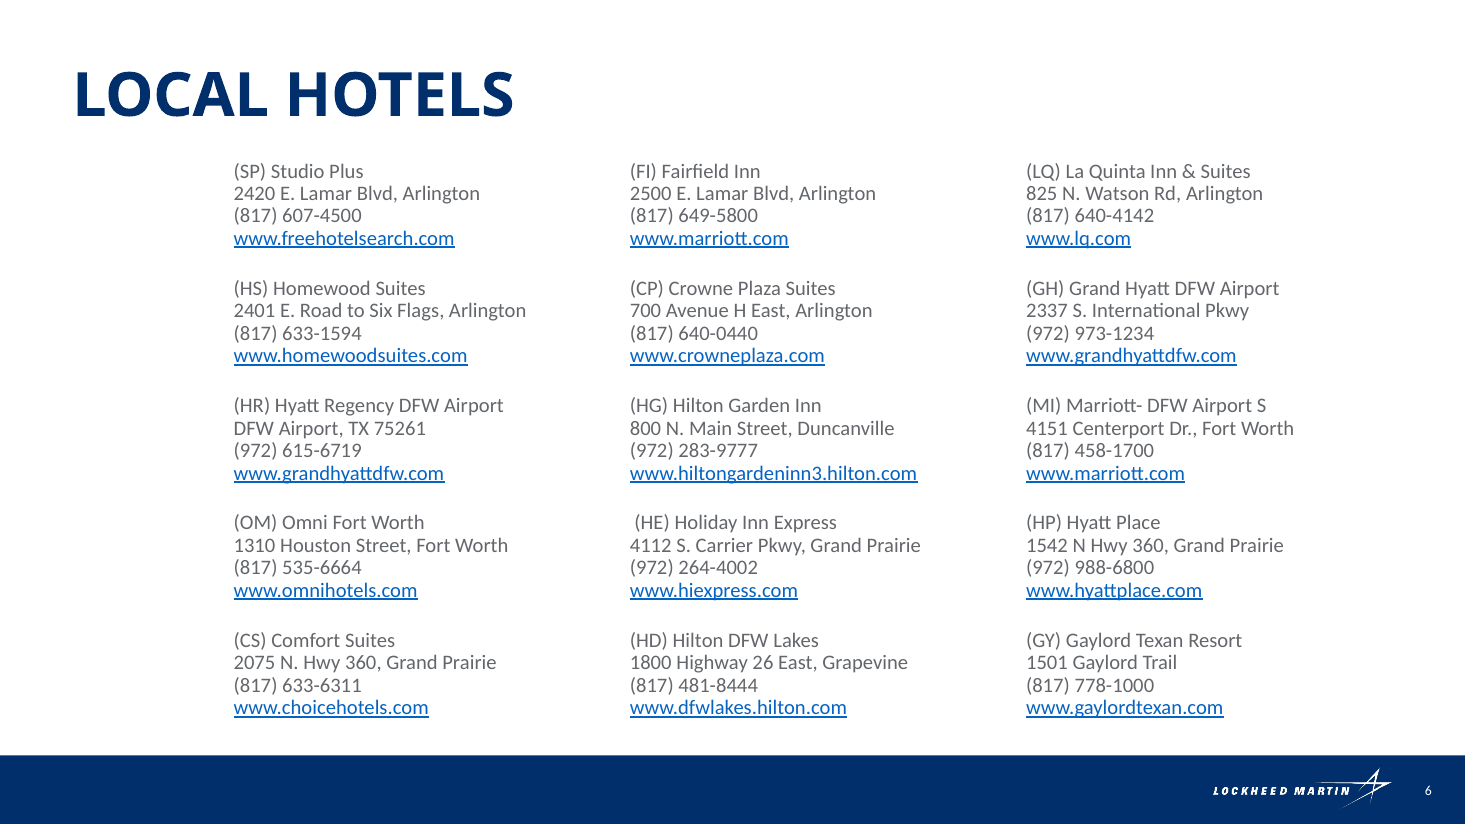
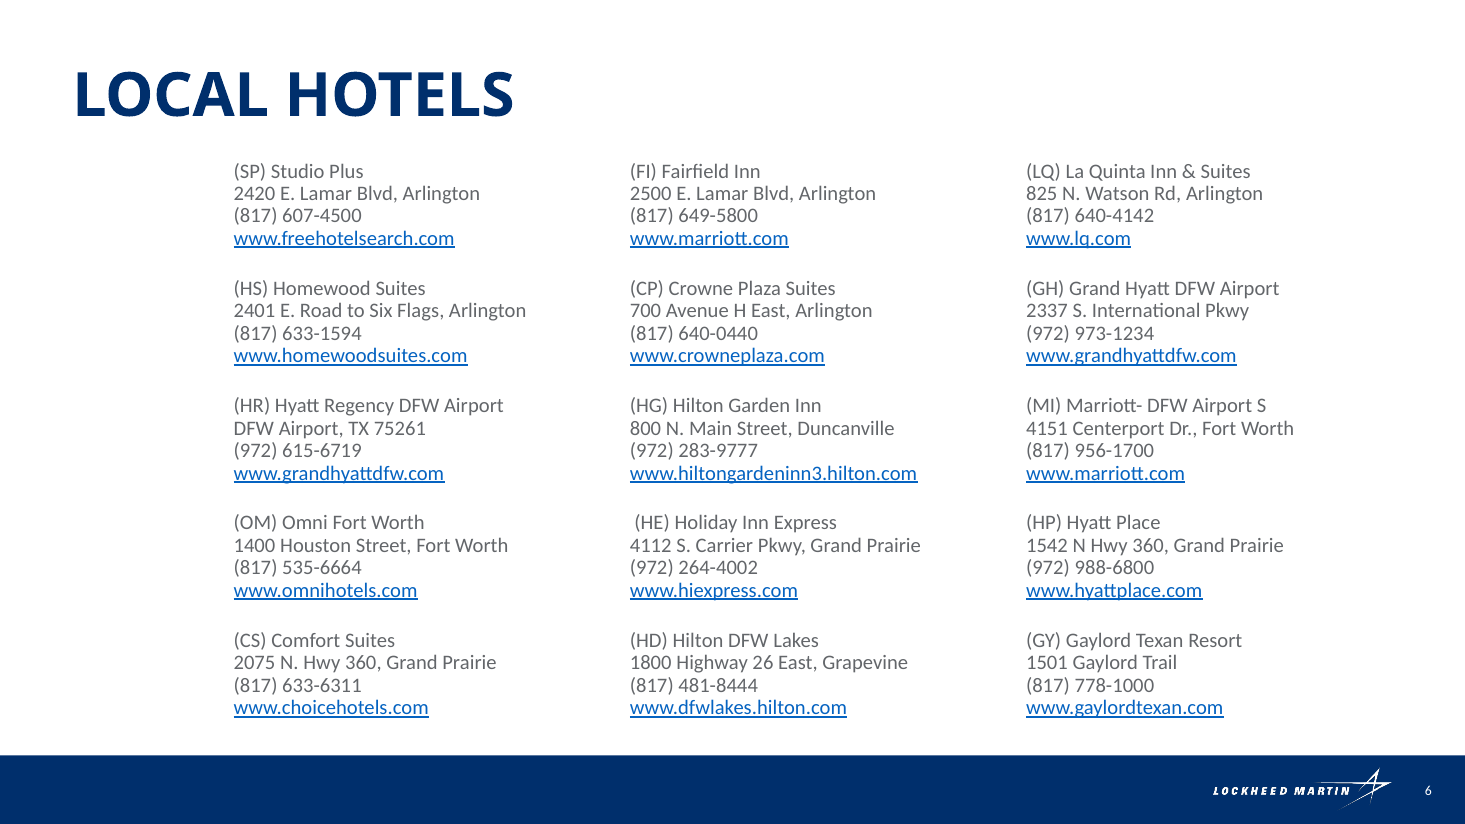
458-1700: 458-1700 -> 956-1700 (1114, 451)
1310: 1310 -> 1400 (254, 546)
